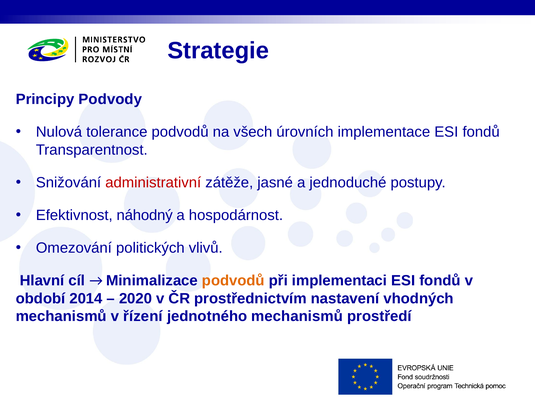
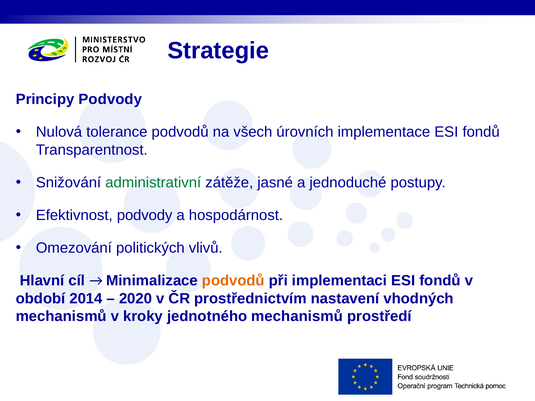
administrativní colour: red -> green (153, 183)
Efektivnost náhodný: náhodný -> podvody (145, 215)
řízení: řízení -> kroky (143, 317)
